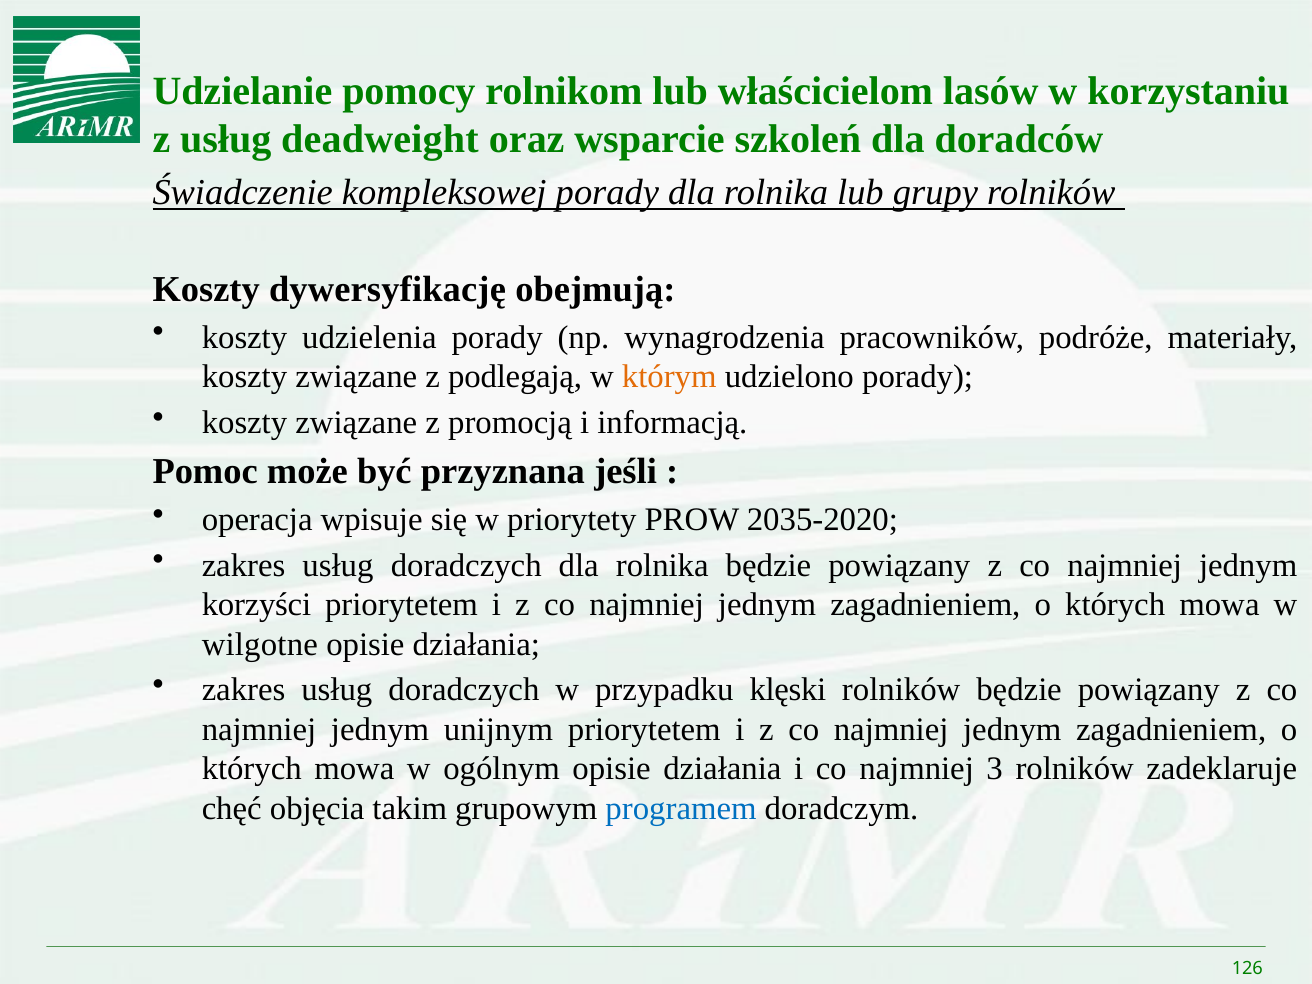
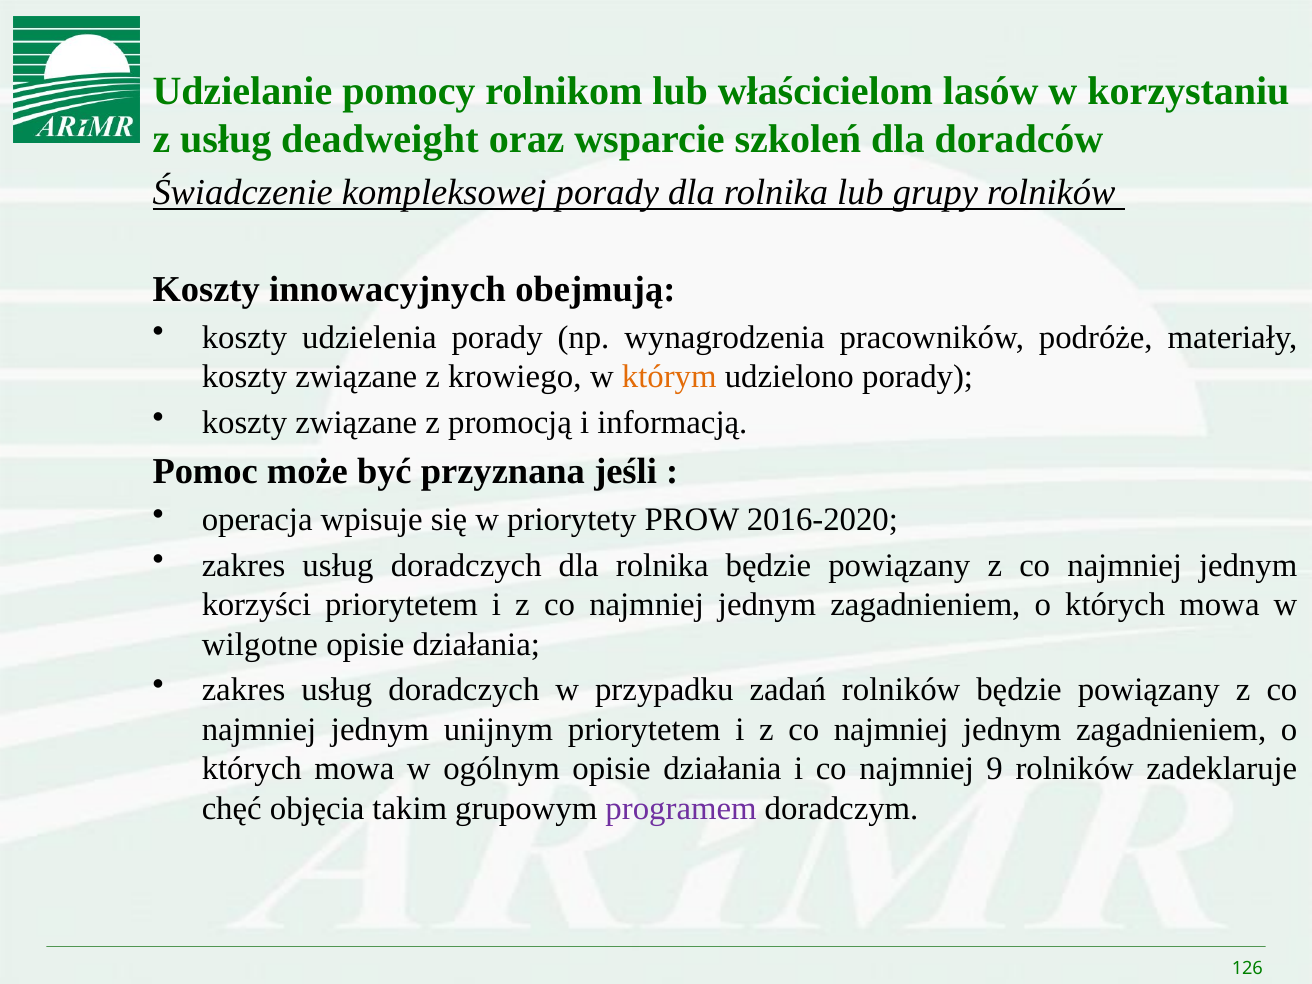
dywersyfikację: dywersyfikację -> innowacyjnych (387, 289)
podlegają: podlegają -> krowiego (515, 377)
2035-2020: 2035-2020 -> 2016-2020 (822, 520)
klęski: klęski -> zadań (788, 690)
3: 3 -> 9 (995, 769)
programem colour: blue -> purple (681, 808)
